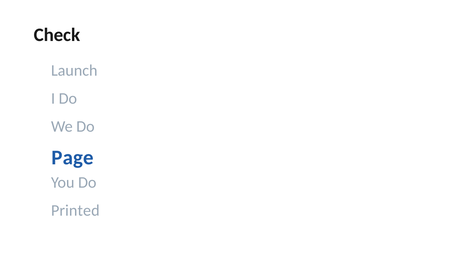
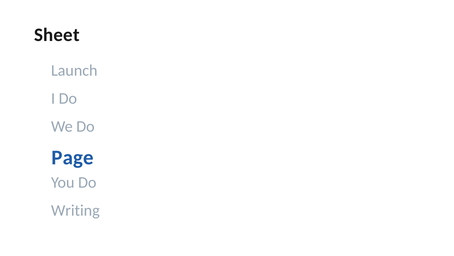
Check: Check -> Sheet (57, 35)
Printed: Printed -> Writing (75, 210)
